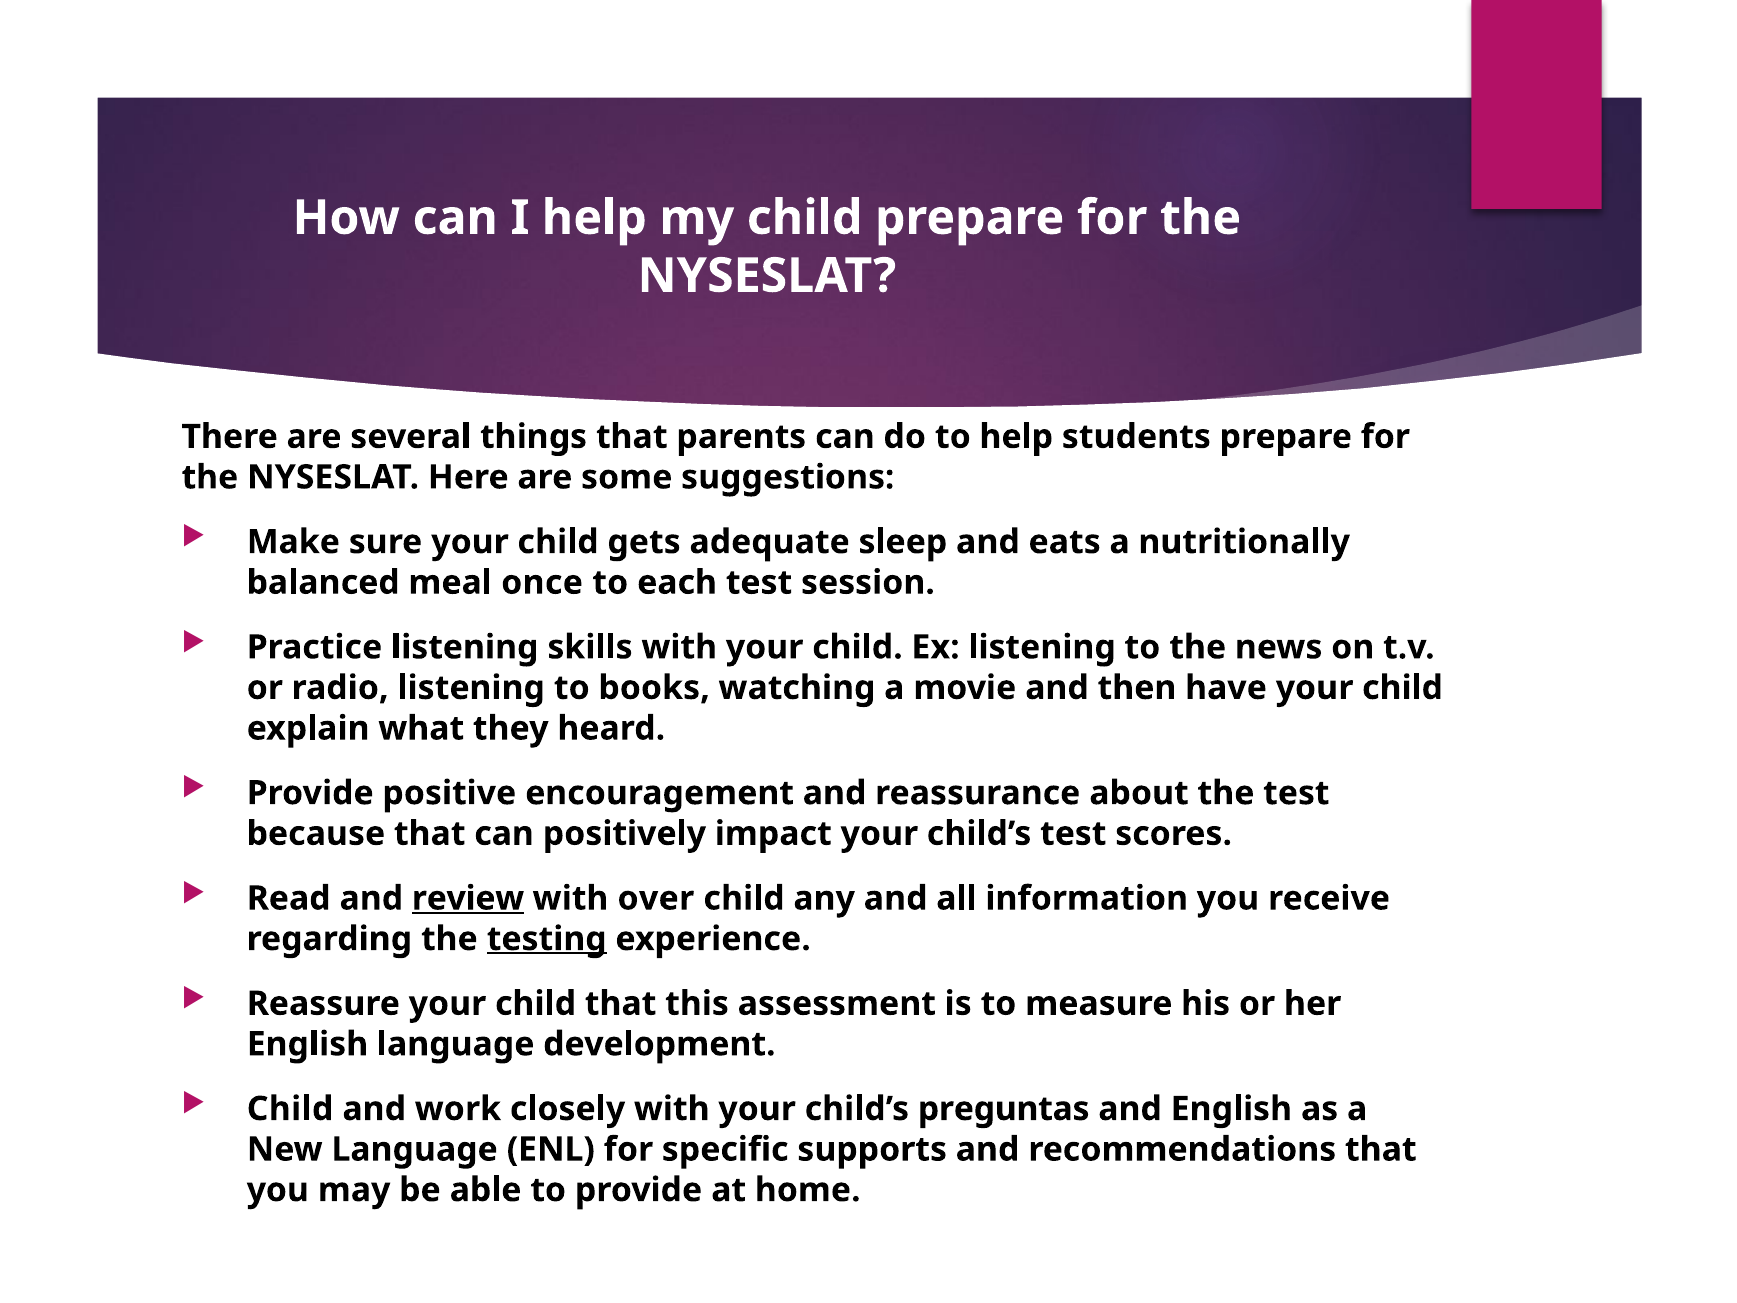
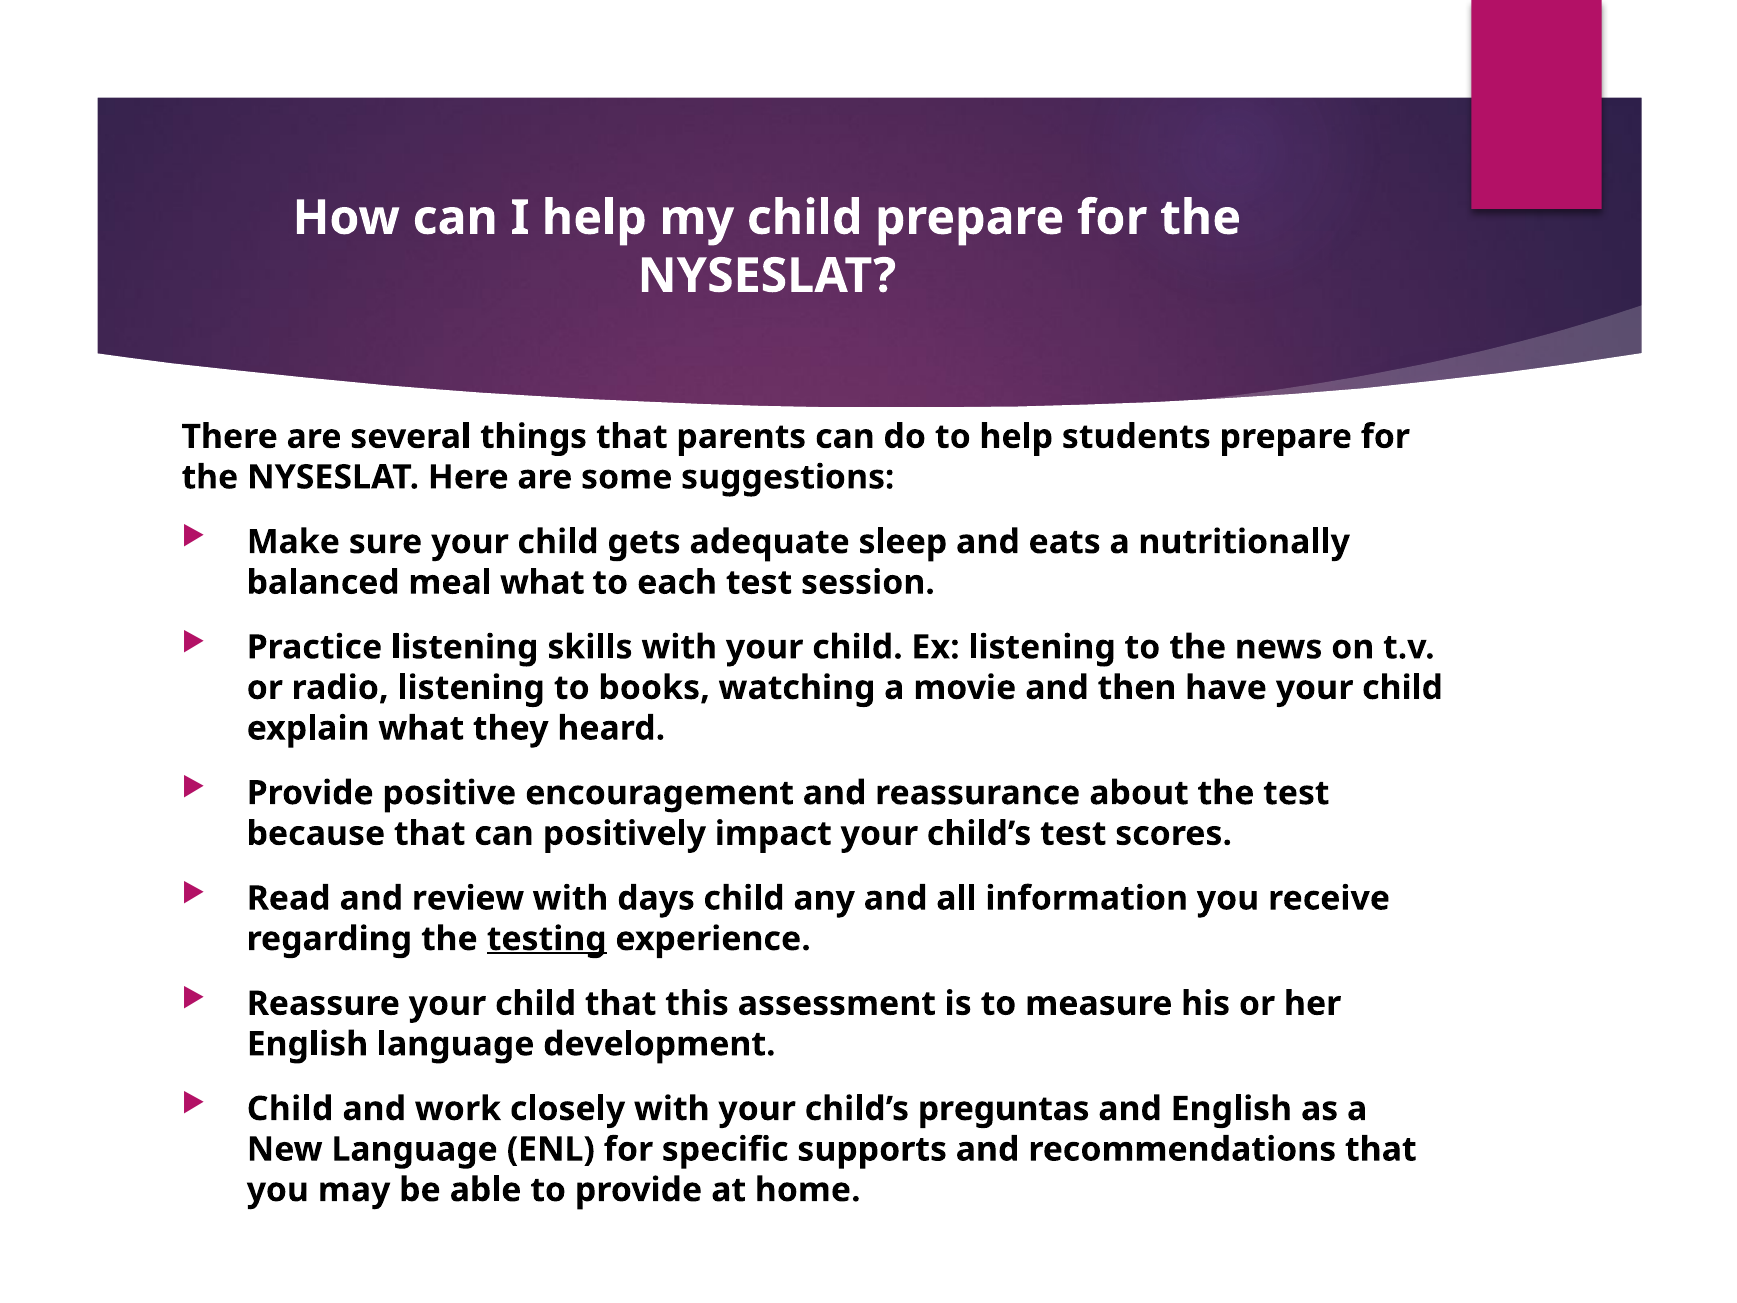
meal once: once -> what (542, 582)
review underline: present -> none (468, 898)
over: over -> days (656, 898)
